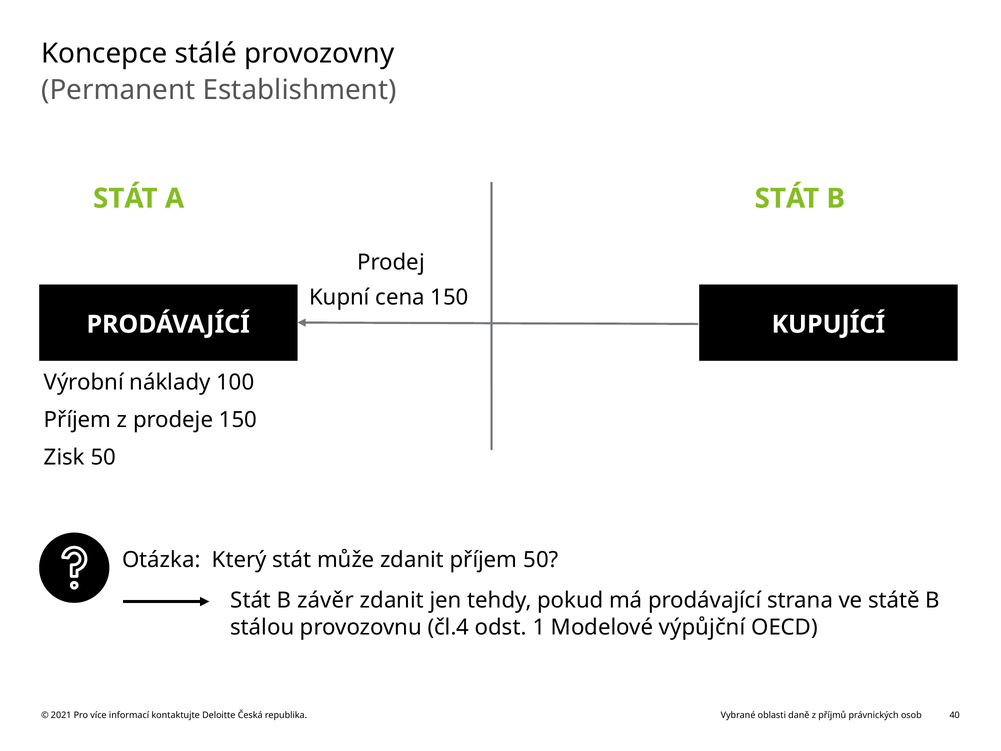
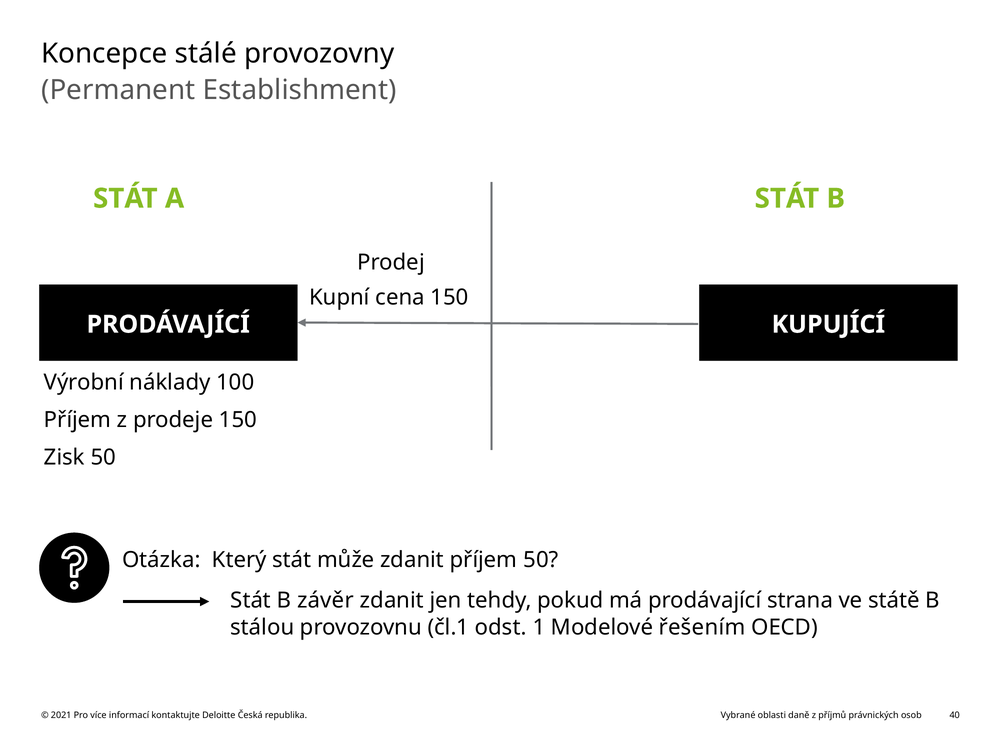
čl.4: čl.4 -> čl.1 (448, 627)
výpůjční: výpůjční -> řešením (702, 627)
